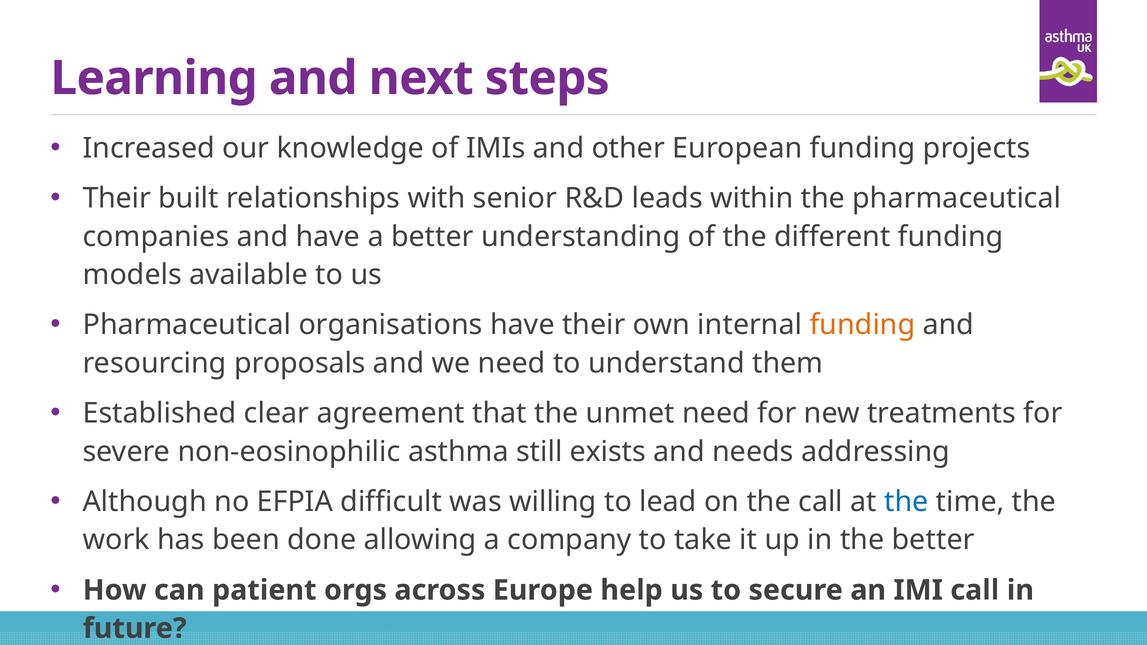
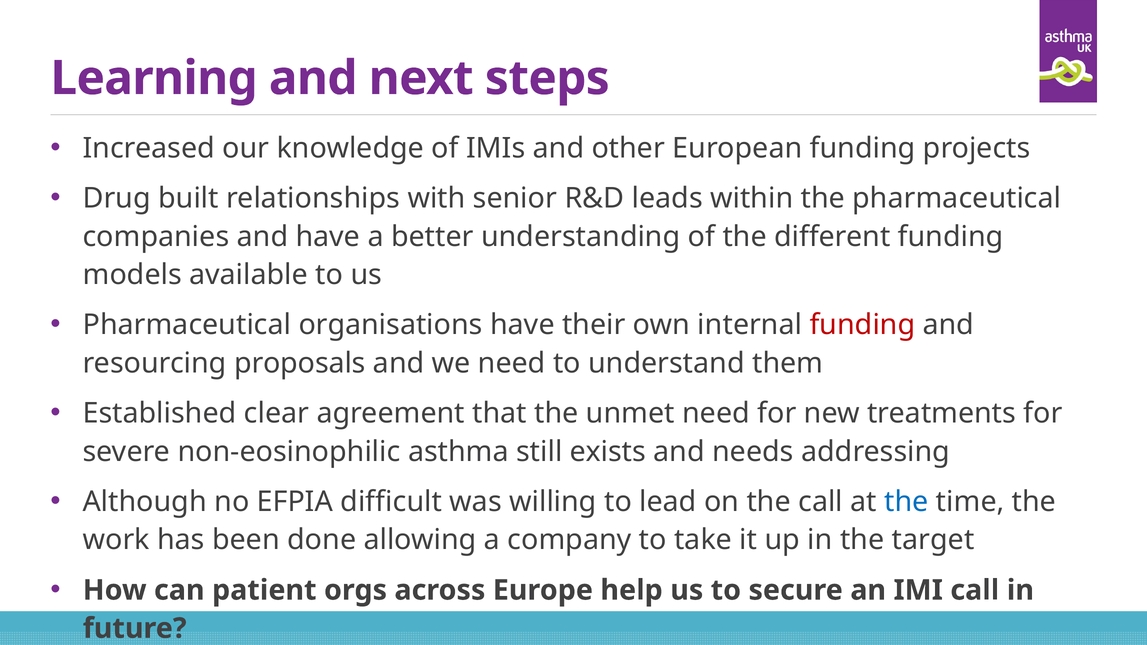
Their: Their -> Drug (117, 198)
funding colour: orange -> red (862, 325)
the better: better -> target (933, 540)
